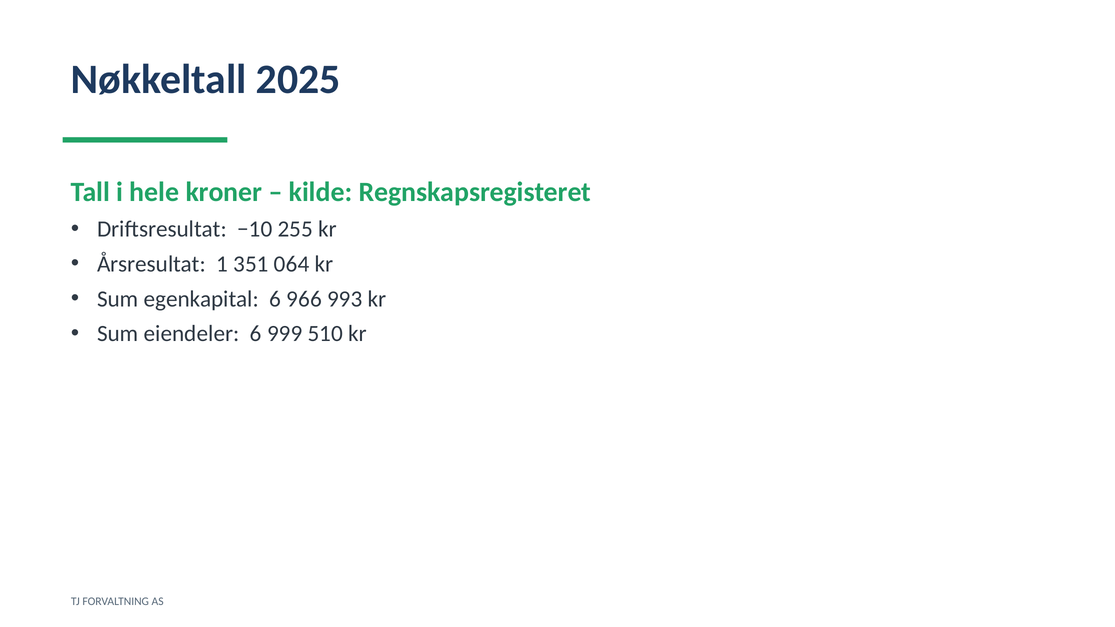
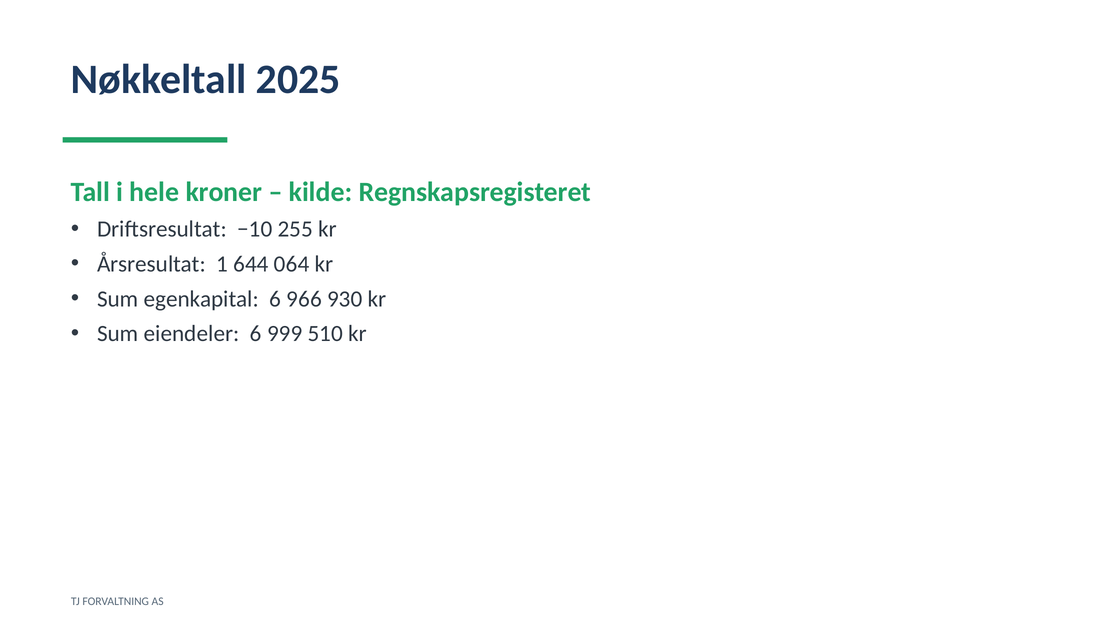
351: 351 -> 644 (251, 264)
993: 993 -> 930 (345, 299)
